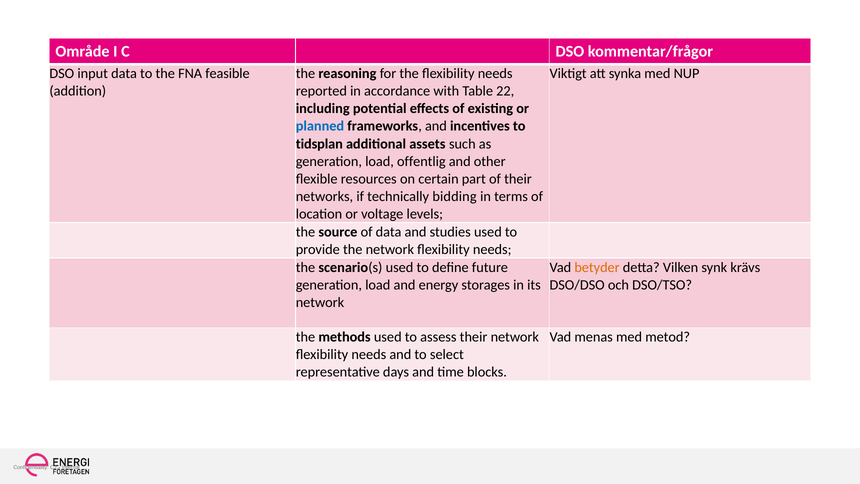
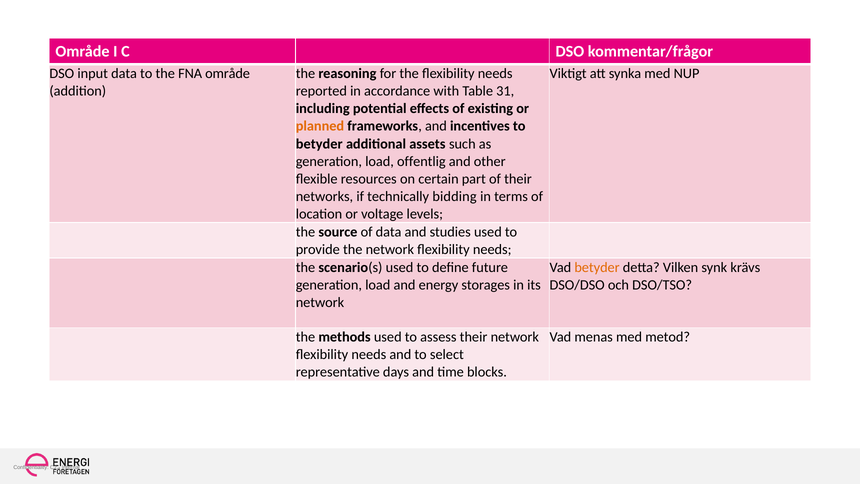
FNA feasible: feasible -> område (228, 74)
22: 22 -> 31 (505, 91)
planned colour: blue -> orange (320, 126)
tidsplan: tidsplan -> betyder (319, 144)
